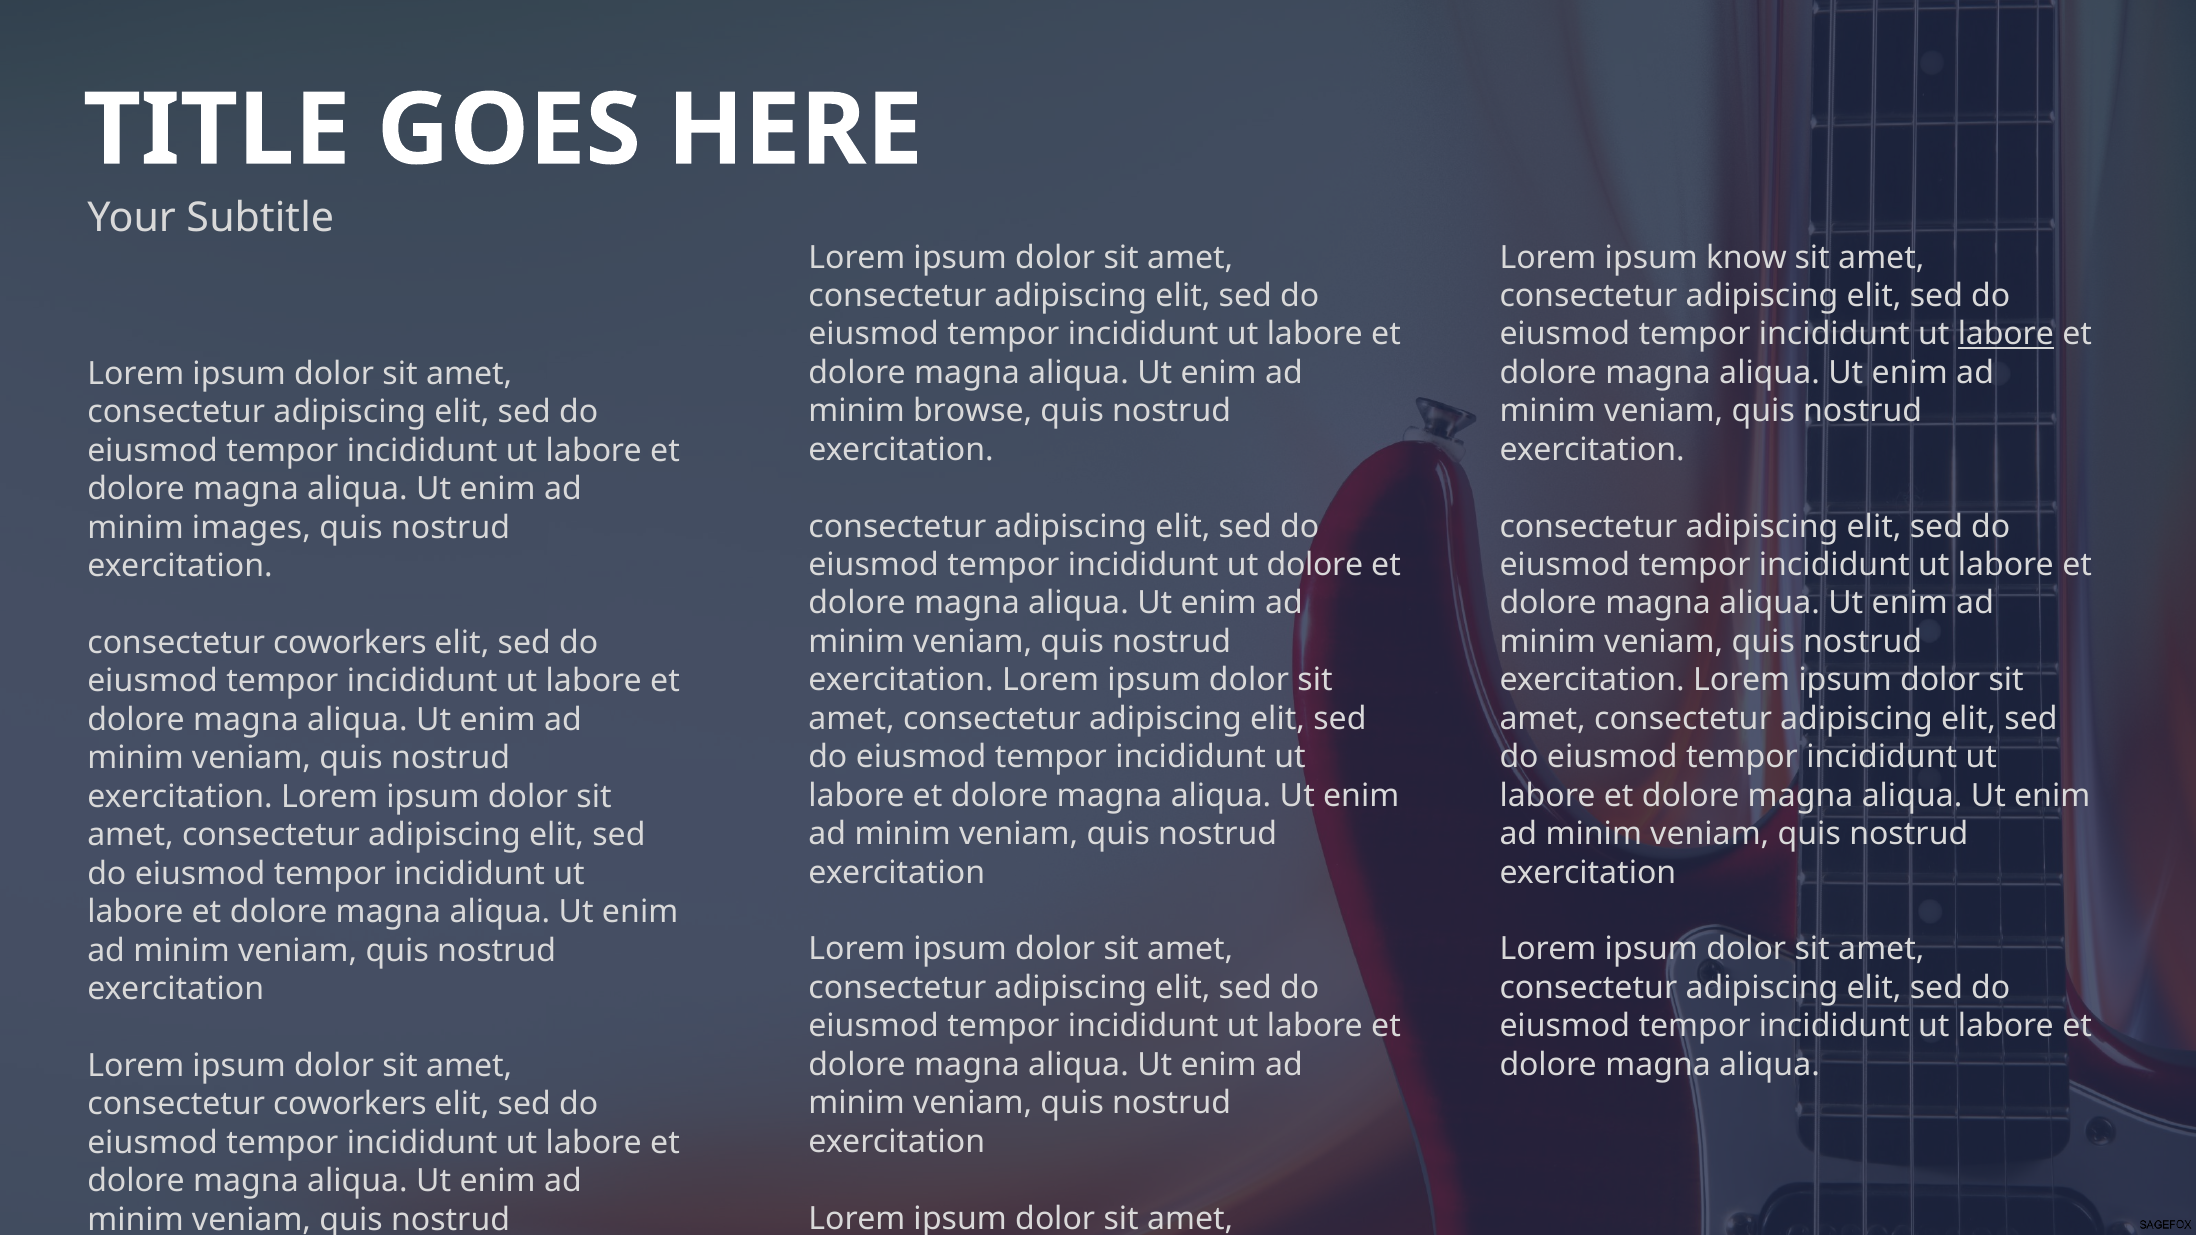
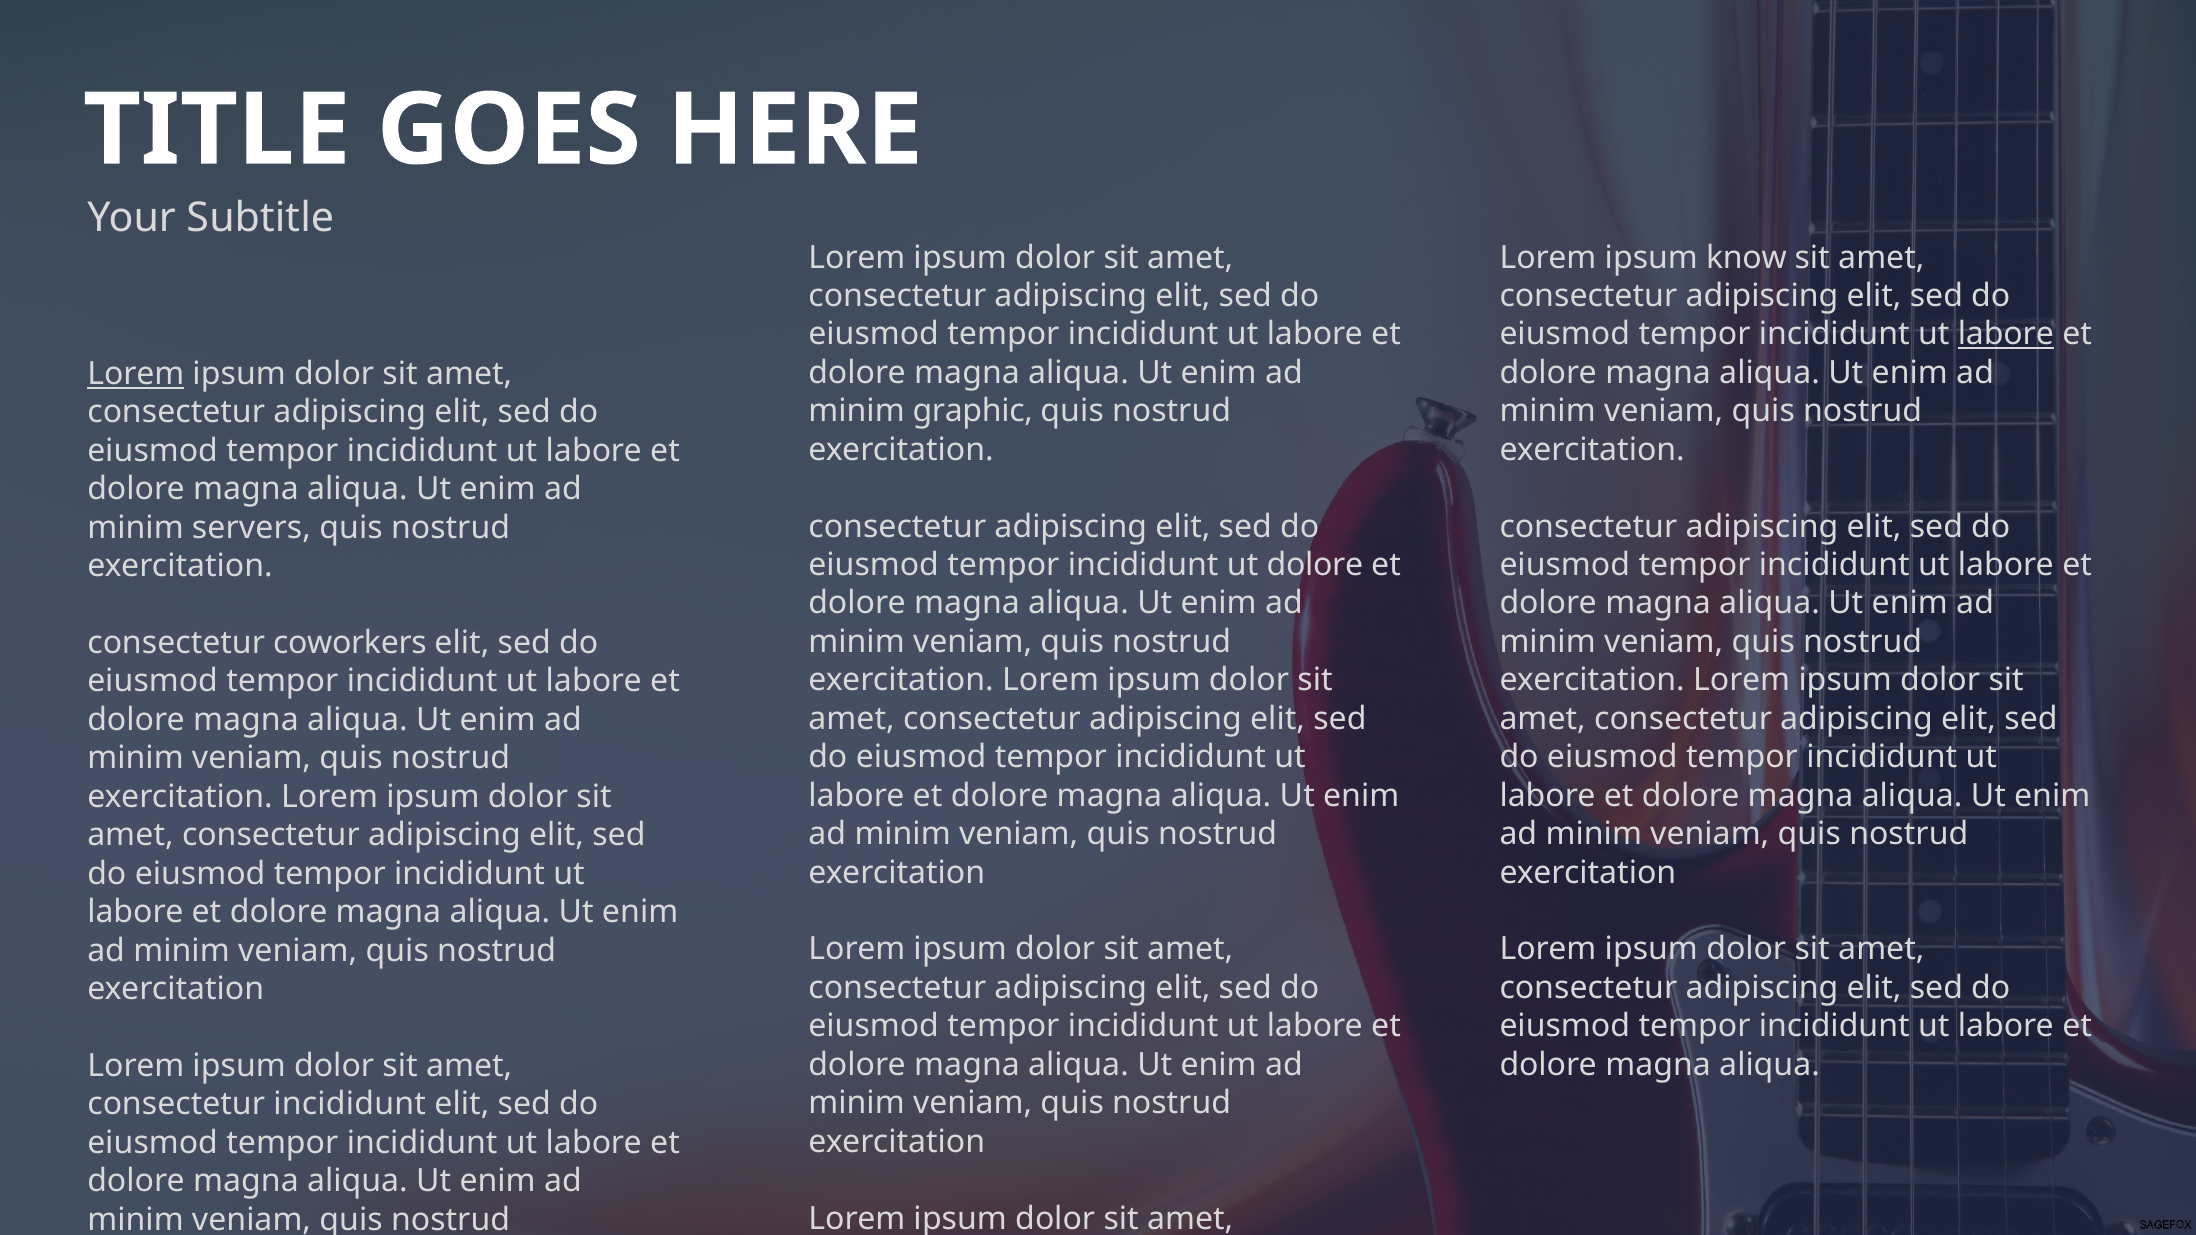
Lorem underline: none -> present (136, 374)
browse: browse -> graphic (973, 411)
images: images -> servers (251, 528)
coworkers: coworkers -> incididunt (350, 1105)
